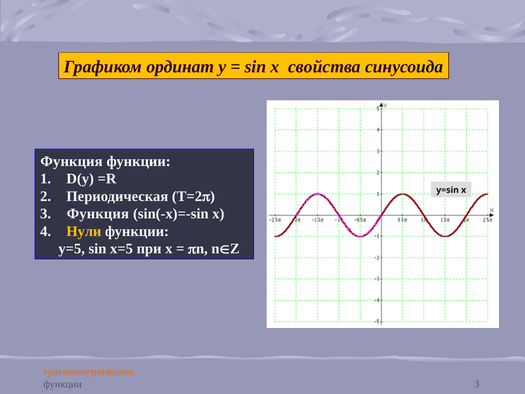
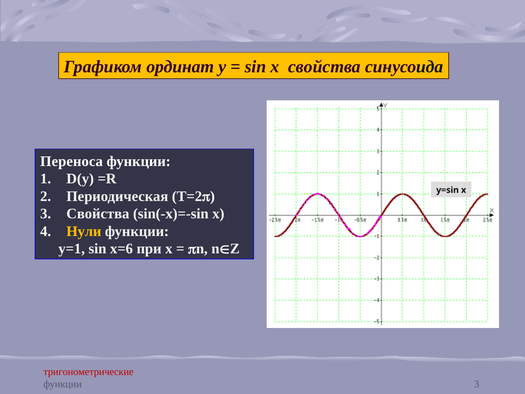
Функция: Функция -> Переноса (72, 161)
3 Функция: Функция -> Свойства (98, 214)
у=5: у=5 -> у=1 (72, 249)
x=5: x=5 -> x=6 (121, 249)
тригонометрические colour: orange -> red (89, 372)
